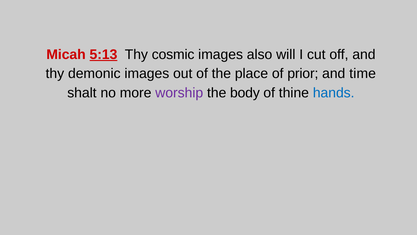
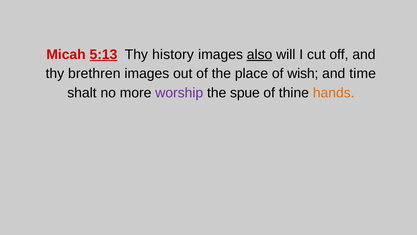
cosmic: cosmic -> history (173, 54)
also underline: none -> present (260, 54)
demonic: demonic -> brethren (94, 74)
prior: prior -> wish (303, 74)
body: body -> spue (245, 93)
hands colour: blue -> orange (334, 93)
